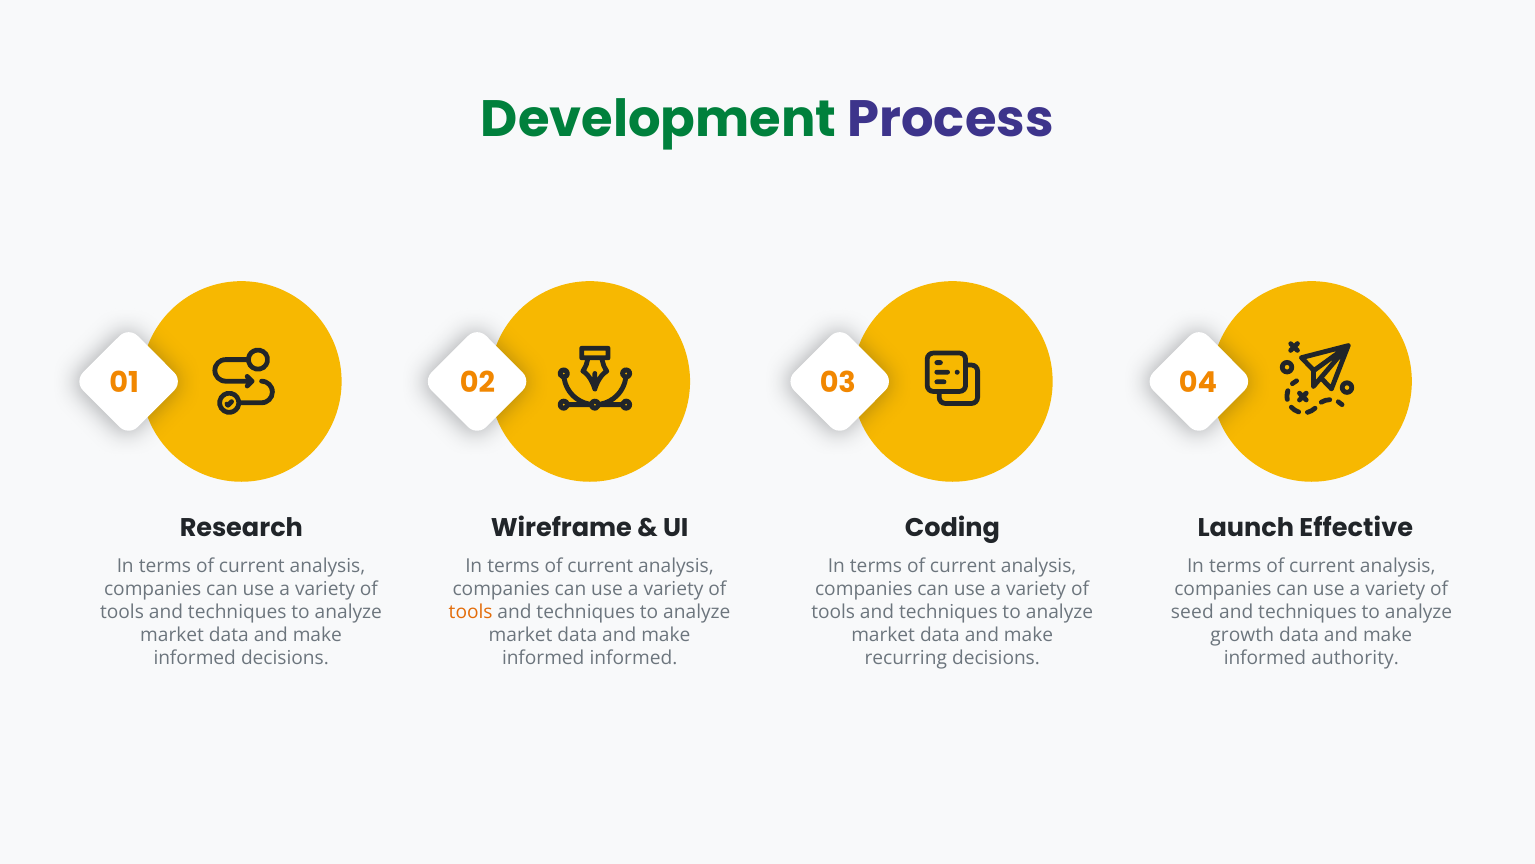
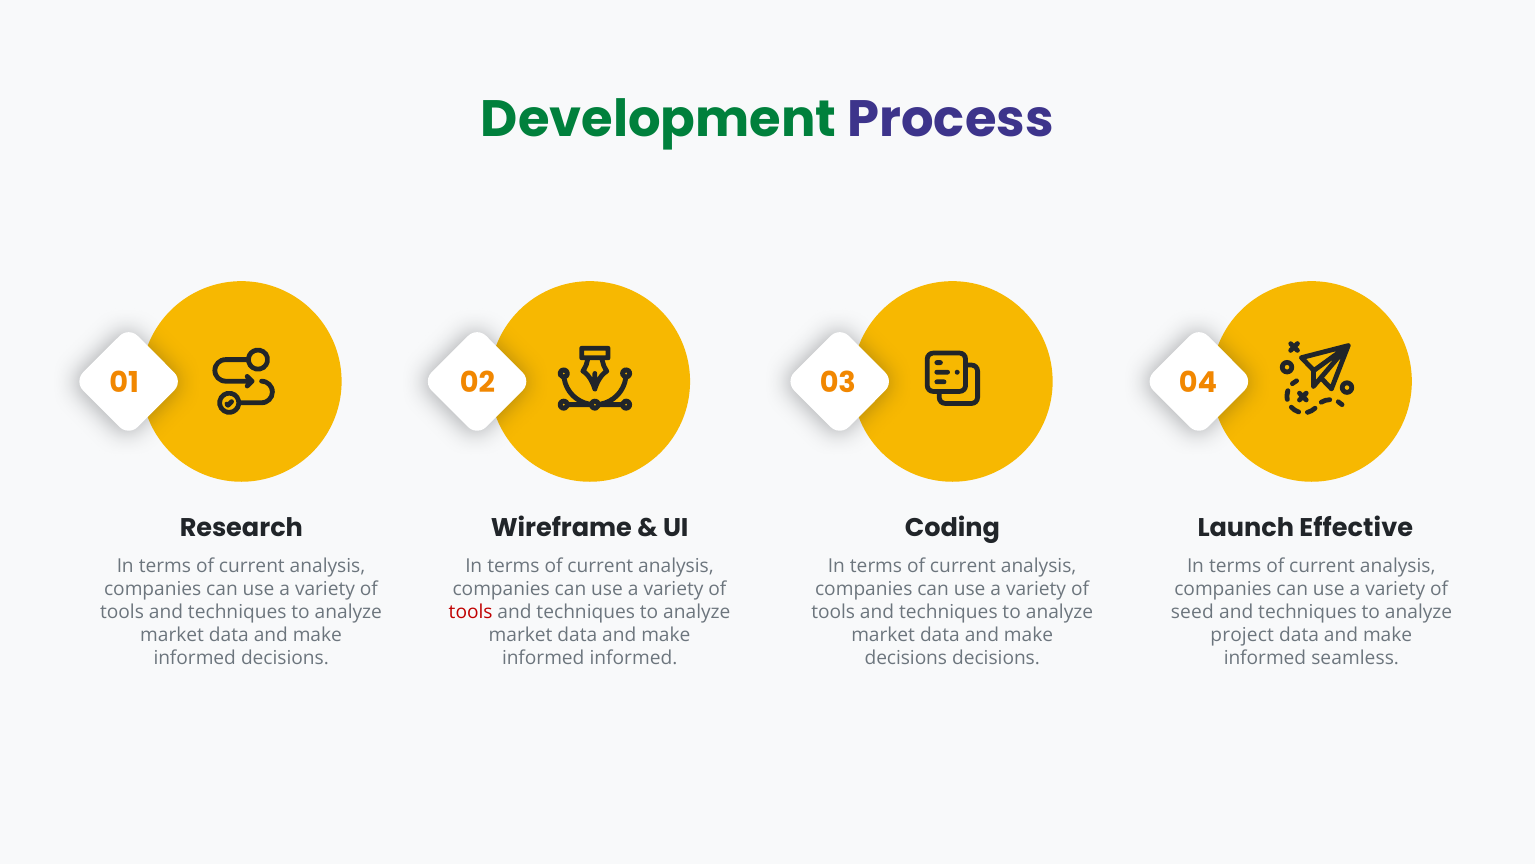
tools colour: orange -> red (471, 612)
growth: growth -> project (1242, 635)
recurring: recurring -> decisions (906, 658)
authority: authority -> seamless (1355, 658)
